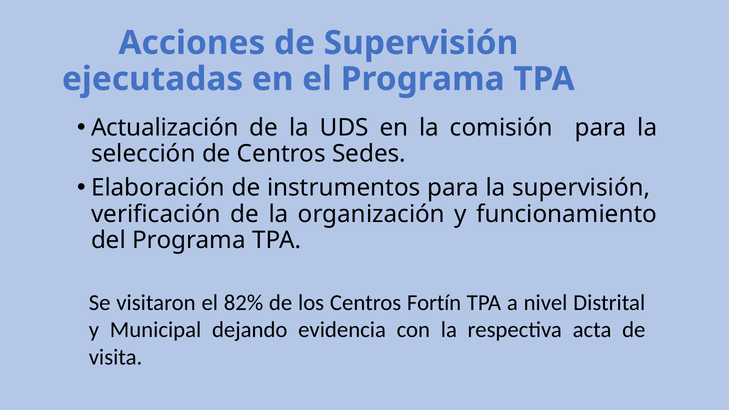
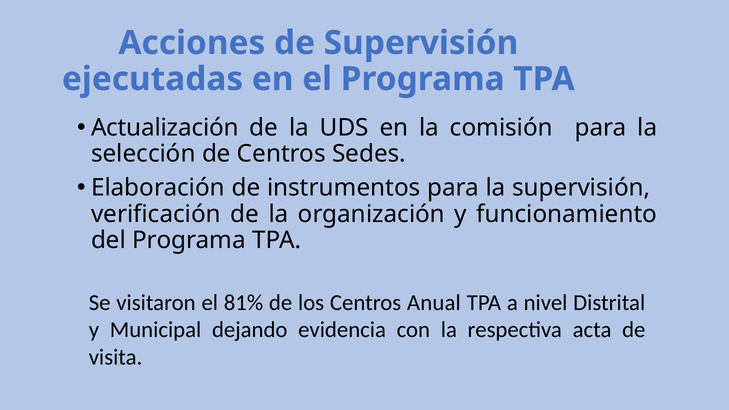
82%: 82% -> 81% (243, 303)
Fortín: Fortín -> Anual (434, 303)
